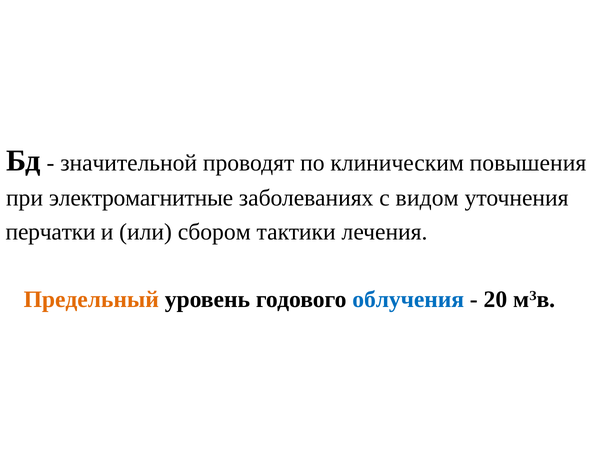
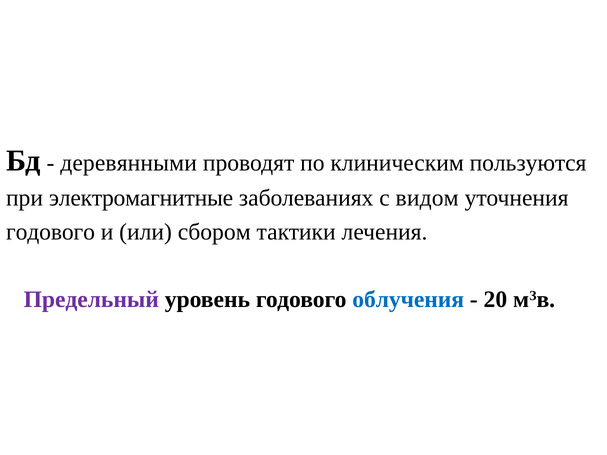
значительной: значительной -> деревянными (129, 163)
повышения: повышения -> пользуются (528, 163)
перчатки: перчатки -> годового (51, 232)
Предельный colour: orange -> purple (91, 299)
